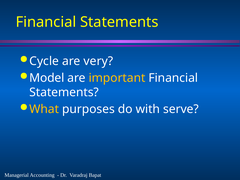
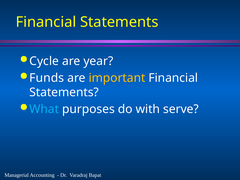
very: very -> year (98, 61)
Model: Model -> Funds (47, 78)
What colour: yellow -> light blue (44, 109)
